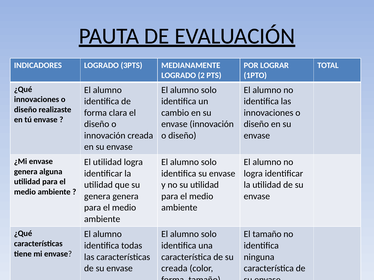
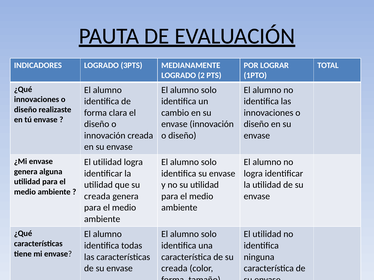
genera: genera -> creada (97, 197)
tamaño: tamaño -> utilidad (267, 235)
